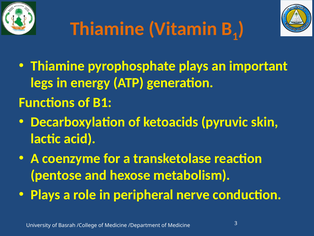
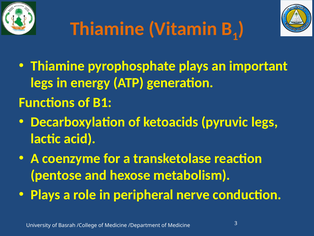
pyruvic skin: skin -> legs (265, 122)
